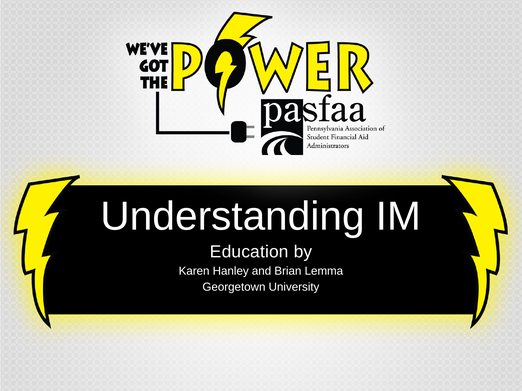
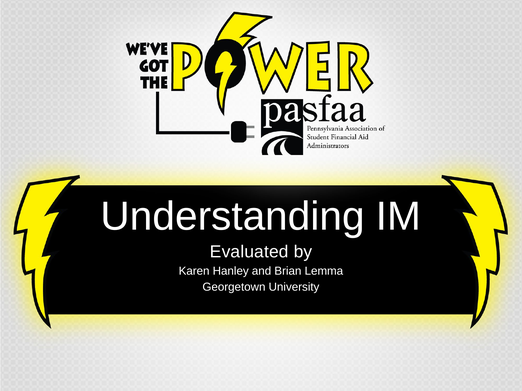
Education: Education -> Evaluated (249, 252)
